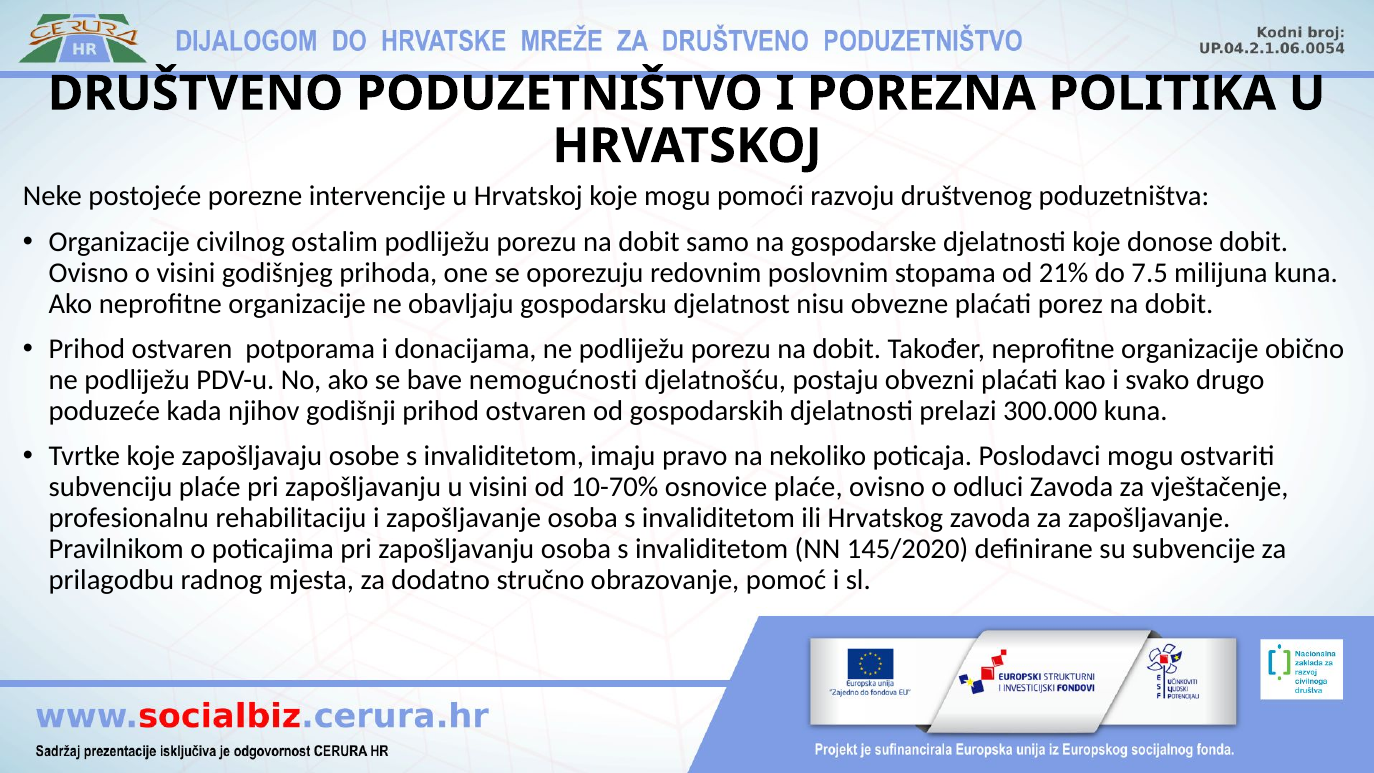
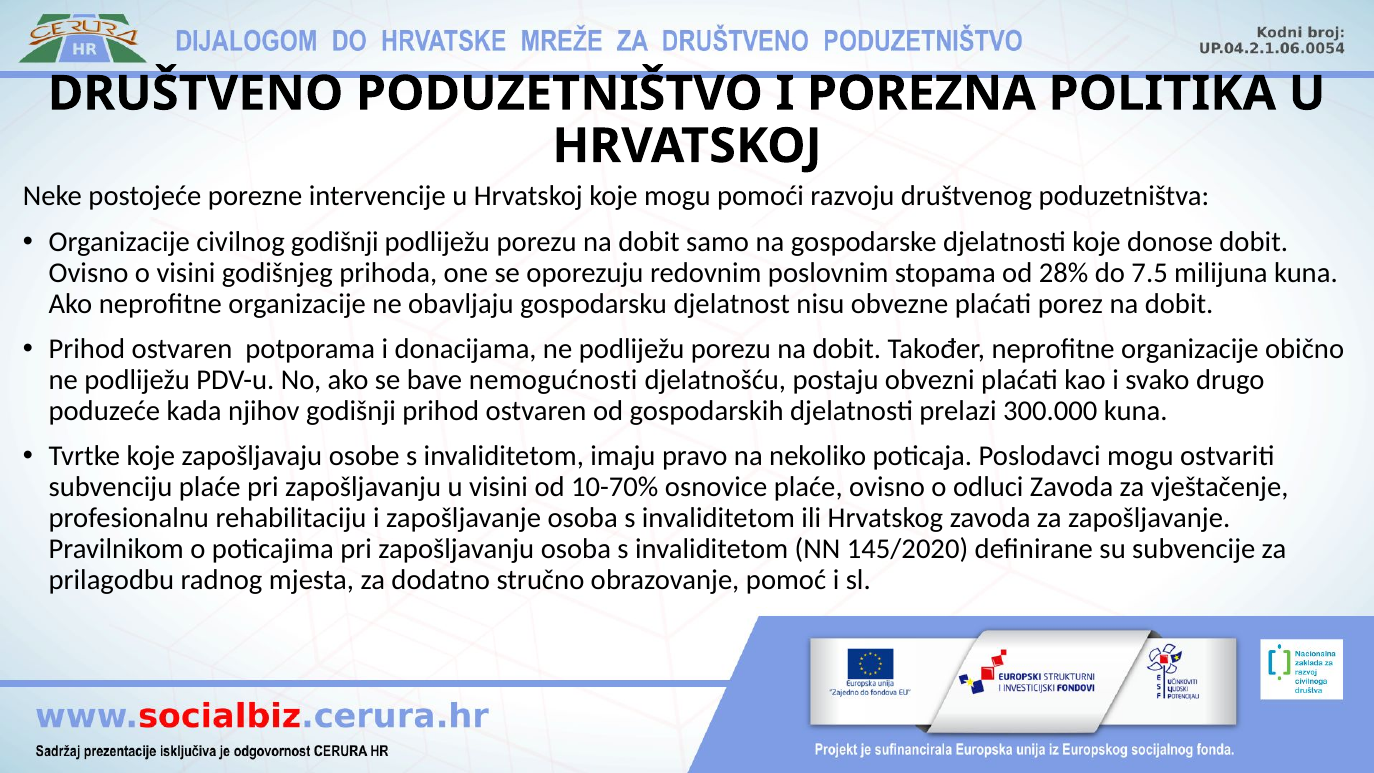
civilnog ostalim: ostalim -> godišnji (335, 242)
21%: 21% -> 28% (1064, 273)
